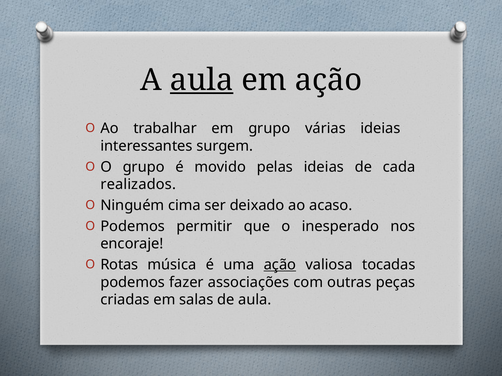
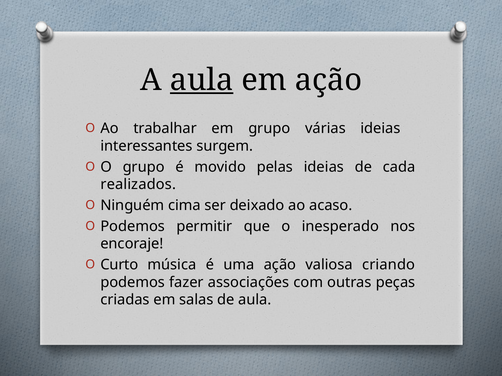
Rotas: Rotas -> Curto (119, 265)
ação underline: present -> none (280, 265)
tocadas: tocadas -> criando (389, 265)
